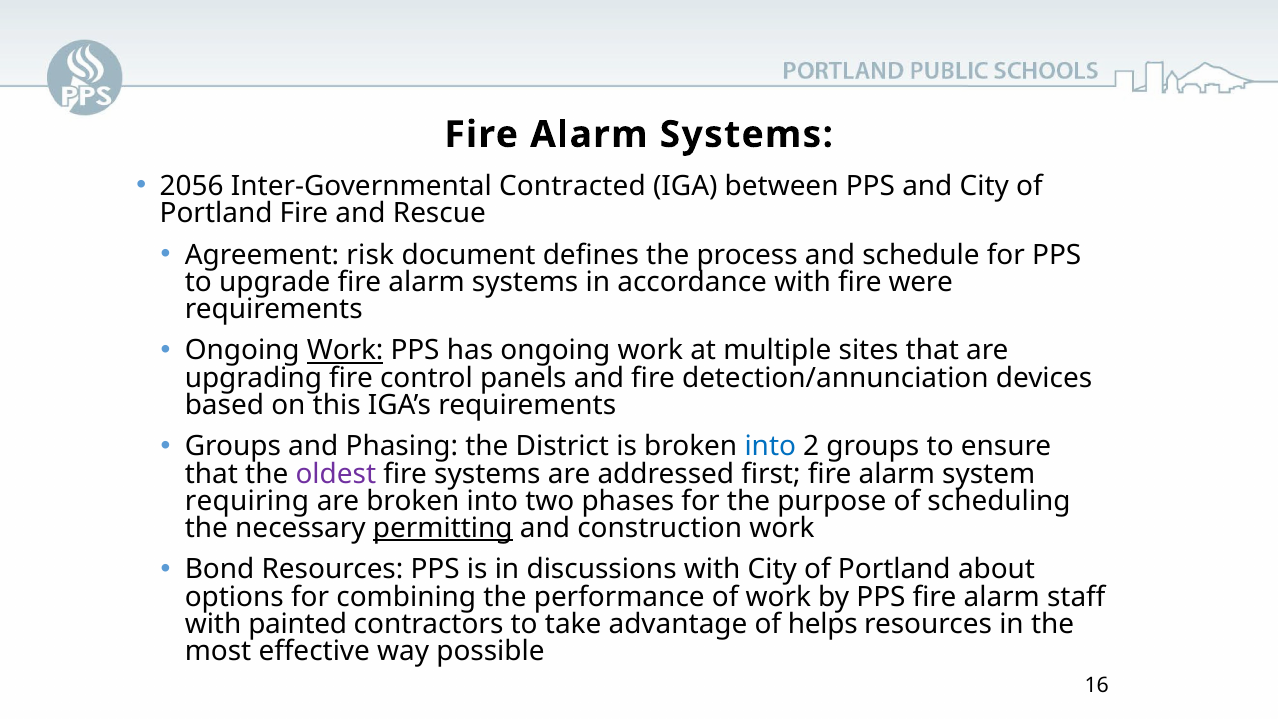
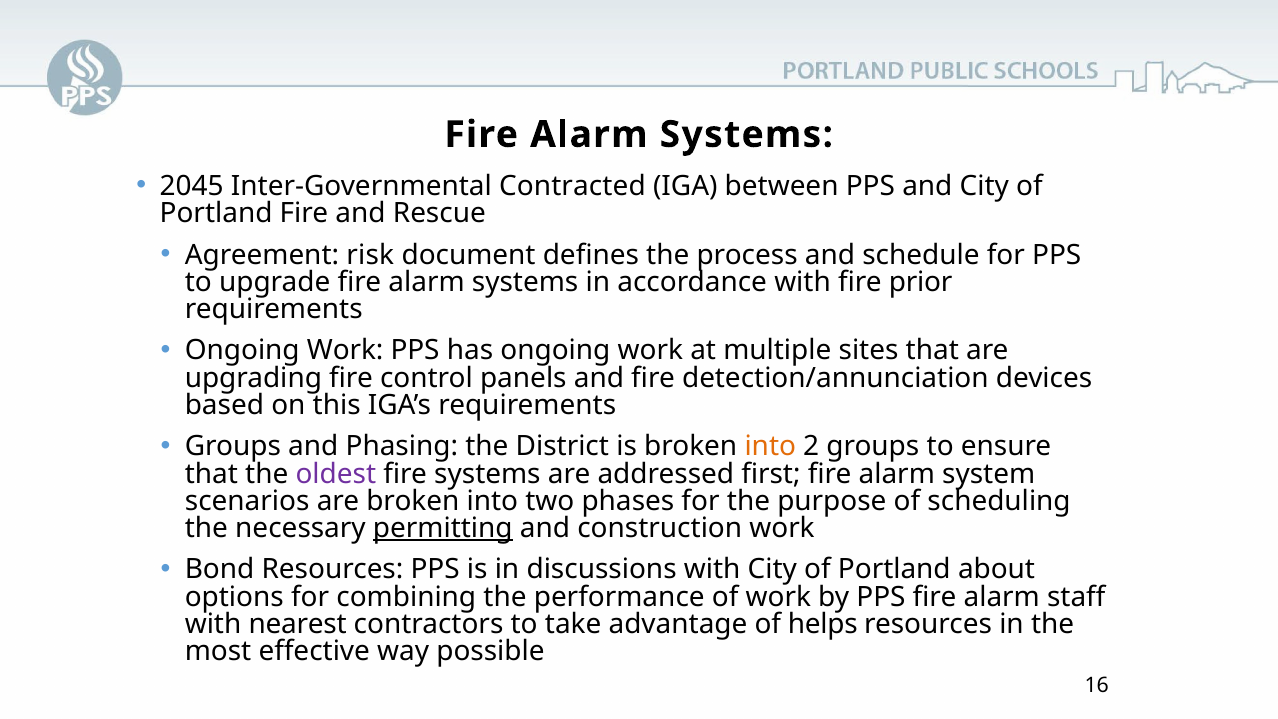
2056: 2056 -> 2045 (192, 186)
were: were -> prior (921, 282)
Work underline: present -> none (345, 351)
into colour: blue -> orange (770, 447)
requiring: requiring -> scenarios (247, 501)
painted: painted -> nearest (298, 624)
